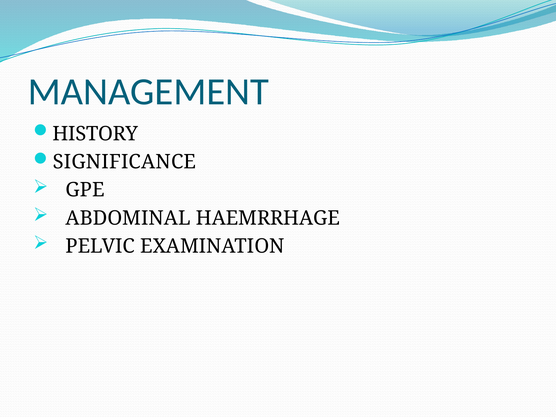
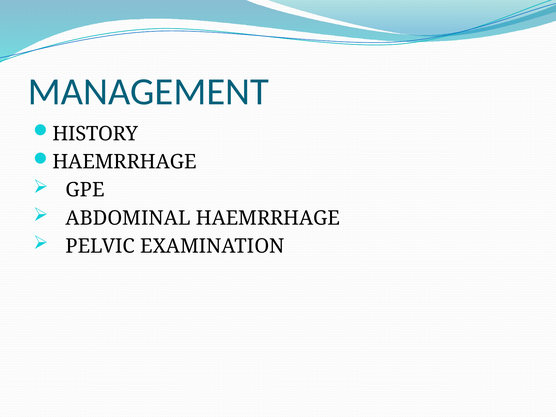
SIGNIFICANCE: SIGNIFICANCE -> HAEMRRHAGE (124, 162)
